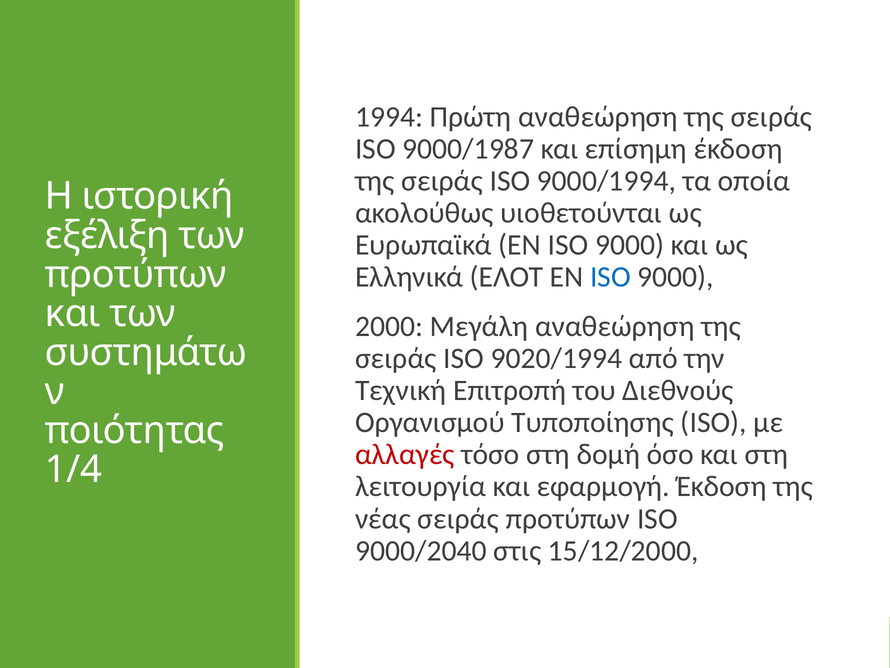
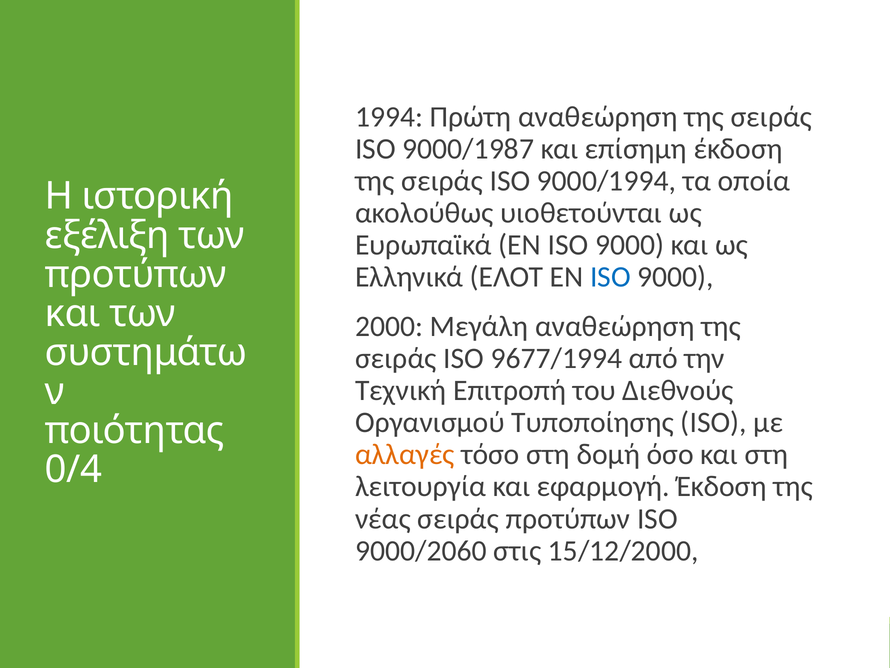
9020/1994: 9020/1994 -> 9677/1994 (556, 358)
αλλαγές colour: red -> orange (405, 454)
1/4: 1/4 -> 0/4 (73, 469)
9000/2040: 9000/2040 -> 9000/2060 (421, 550)
